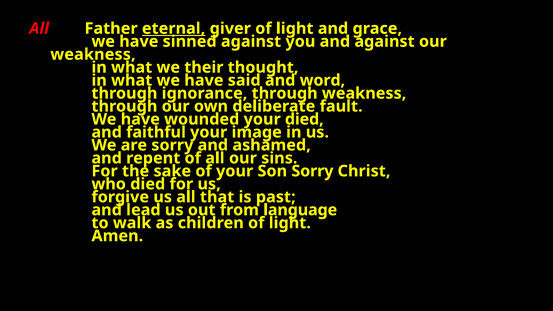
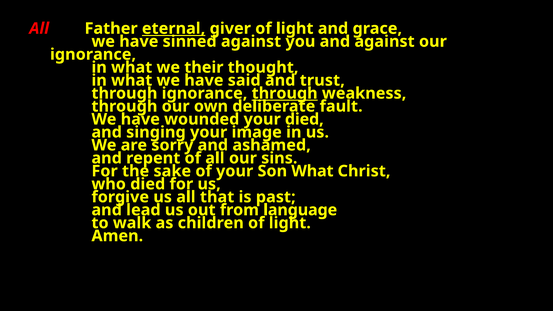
weakness: weakness -> ignorance (93, 54)
word: word -> trust (322, 80)
through underline: none -> present (285, 93)
faithful: faithful -> singing (156, 132)
Son Sorry: Sorry -> What (312, 171)
